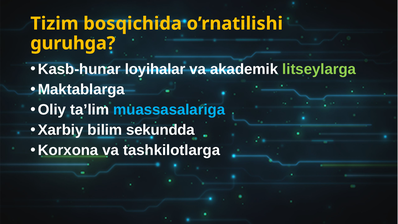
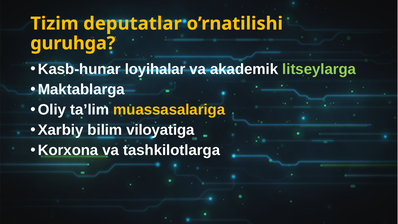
bosqichida: bosqichida -> deputatlar (132, 24)
muassasalariga colour: light blue -> yellow (169, 110)
sekundda: sekundda -> viloyatiga (160, 130)
